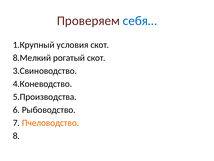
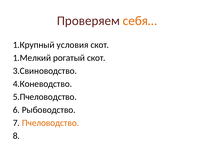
себя… colour: blue -> orange (140, 21)
8.Мелкий: 8.Мелкий -> 1.Мелкий (32, 58)
5.Производства: 5.Производства -> 5.Пчеловодство (45, 97)
